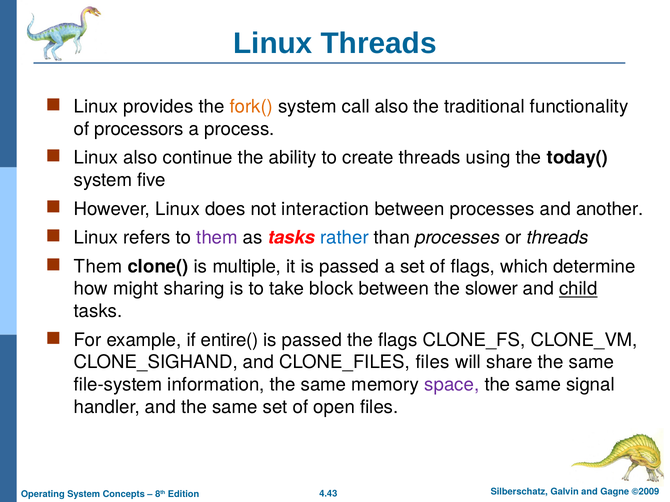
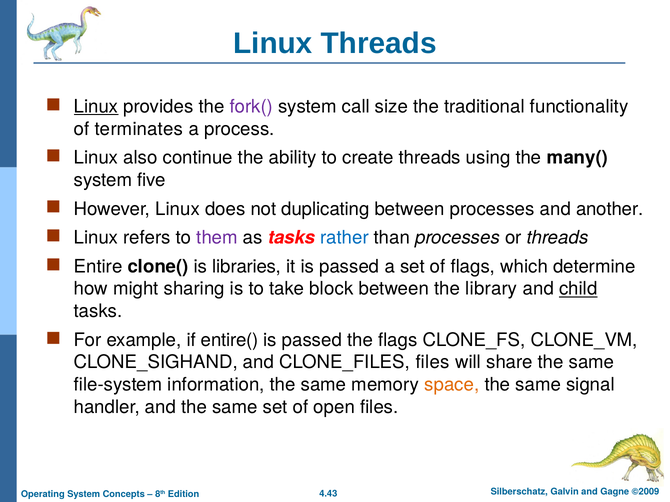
Linux underline: none -> present (96, 107)
fork( colour: orange -> purple (251, 107)
call also: also -> size (392, 107)
processors: processors -> terminates (139, 129)
today(: today( -> many( (577, 158)
interaction: interaction -> duplicating (325, 209)
Them: Them -> Entire (98, 267)
multiple: multiple -> libraries (247, 267)
slower: slower -> library (491, 289)
space colour: purple -> orange (452, 385)
